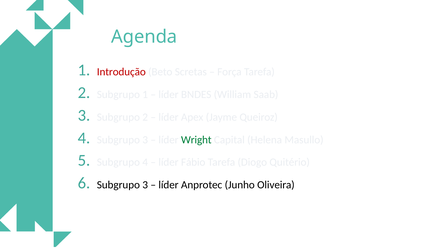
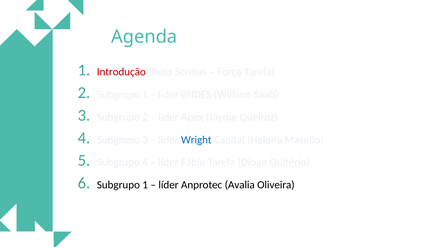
Wright colour: green -> blue (196, 140)
3: 3 -> 1 (145, 185)
Junho: Junho -> Avalia (240, 185)
